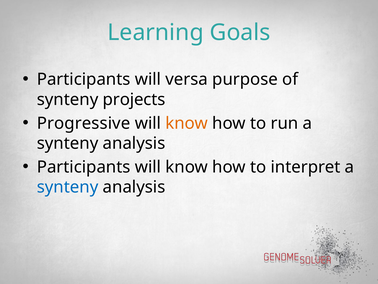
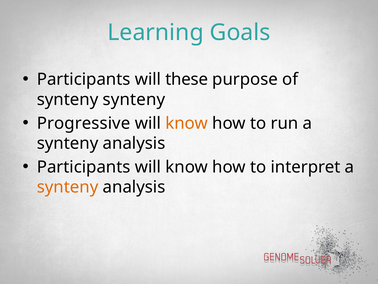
versa: versa -> these (187, 79)
synteny projects: projects -> synteny (134, 99)
synteny colour: blue -> orange (68, 187)
